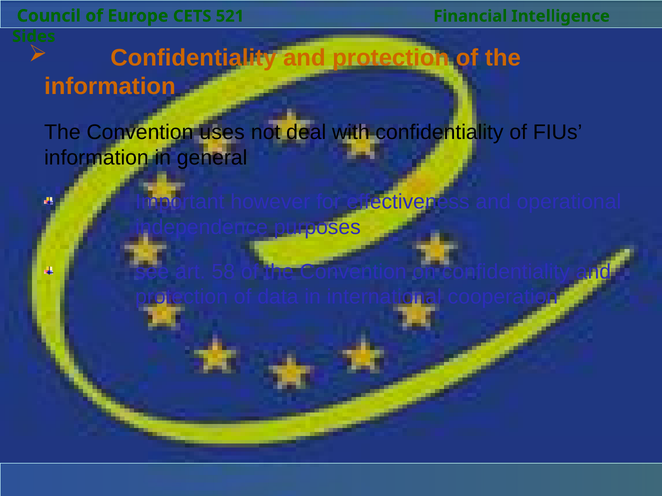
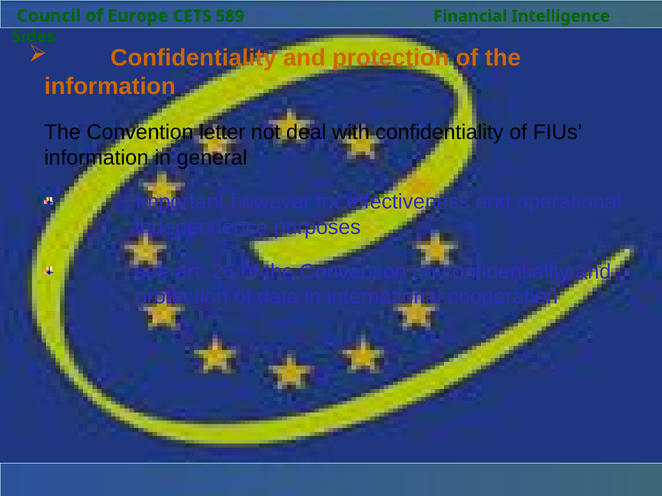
521: 521 -> 589 (230, 16)
uses: uses -> letter (222, 132)
58: 58 -> 26 (223, 272)
